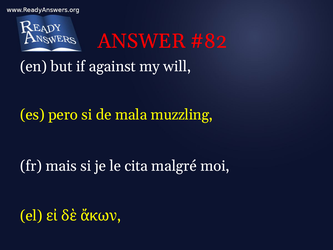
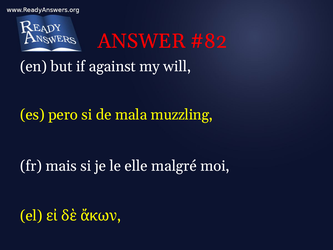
cita: cita -> elle (136, 166)
